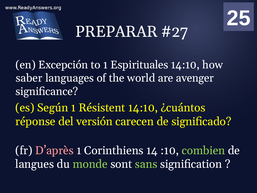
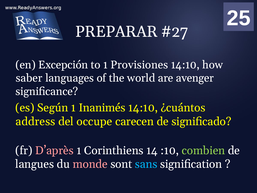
Espirituales: Espirituales -> Provisiones (139, 65)
Résistent: Résistent -> Inanimés (102, 108)
réponse: réponse -> address (35, 121)
versión: versión -> occupe (94, 121)
monde colour: light green -> pink (90, 164)
sans colour: light green -> light blue (146, 164)
